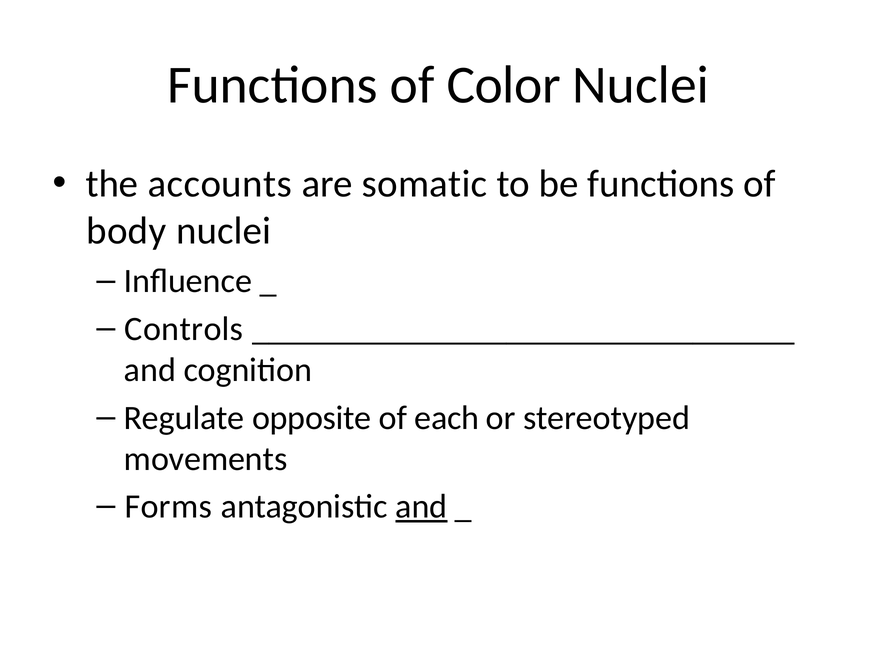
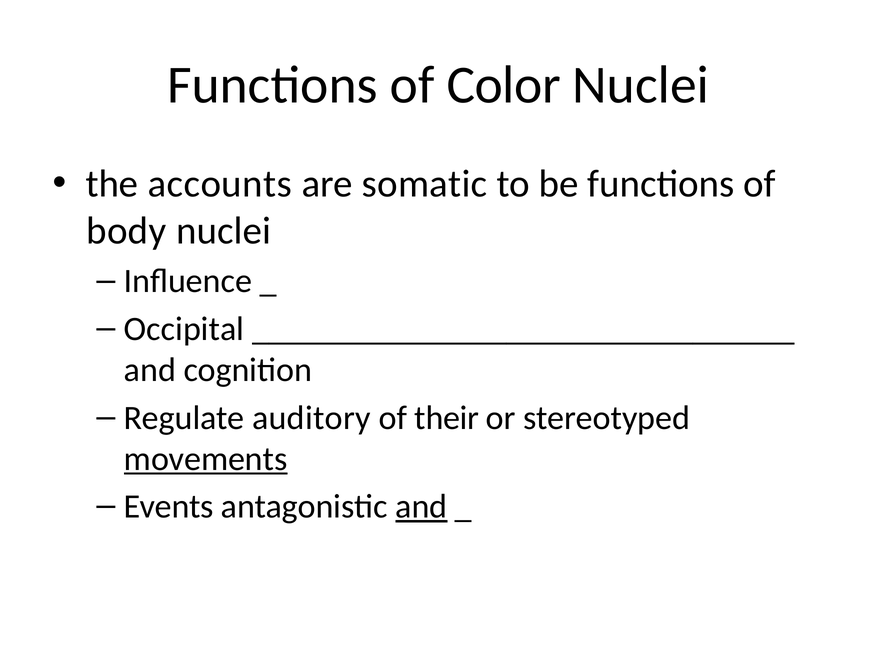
Controls: Controls -> Occipital (184, 329)
opposite: opposite -> auditory (311, 418)
each: each -> their (447, 418)
movements underline: none -> present (206, 459)
Forms: Forms -> Events (169, 506)
